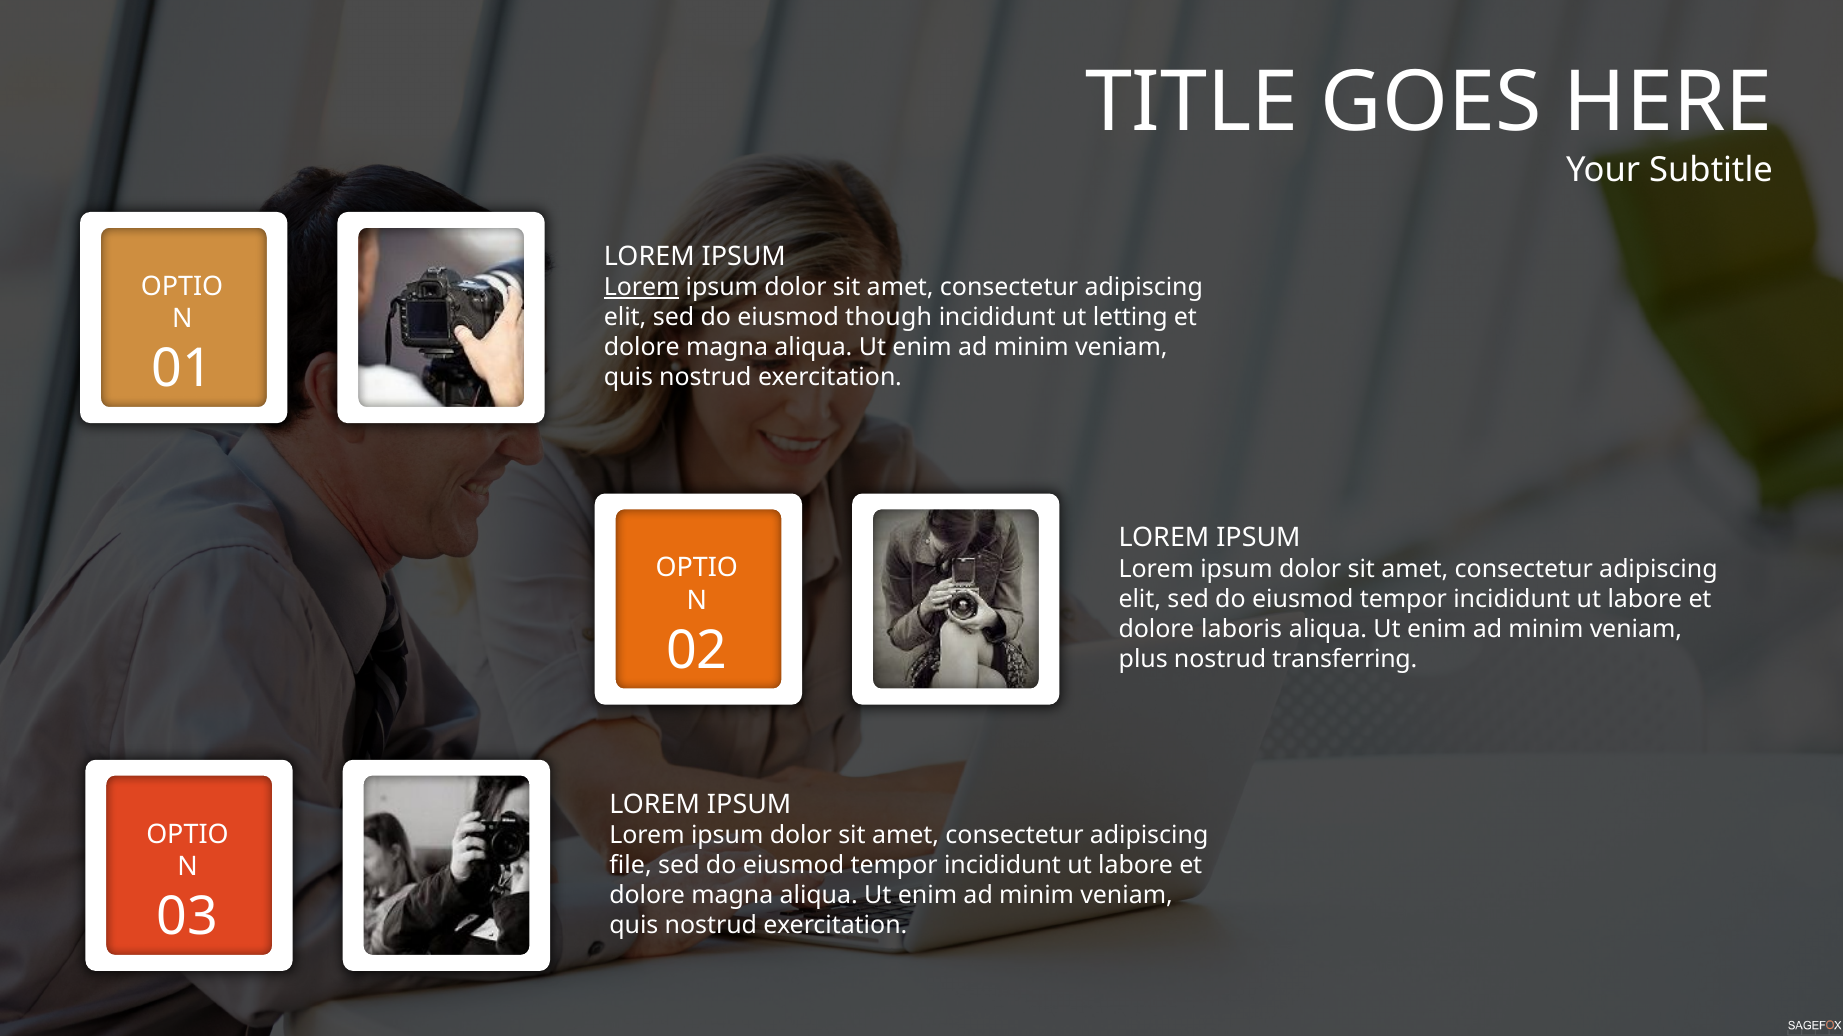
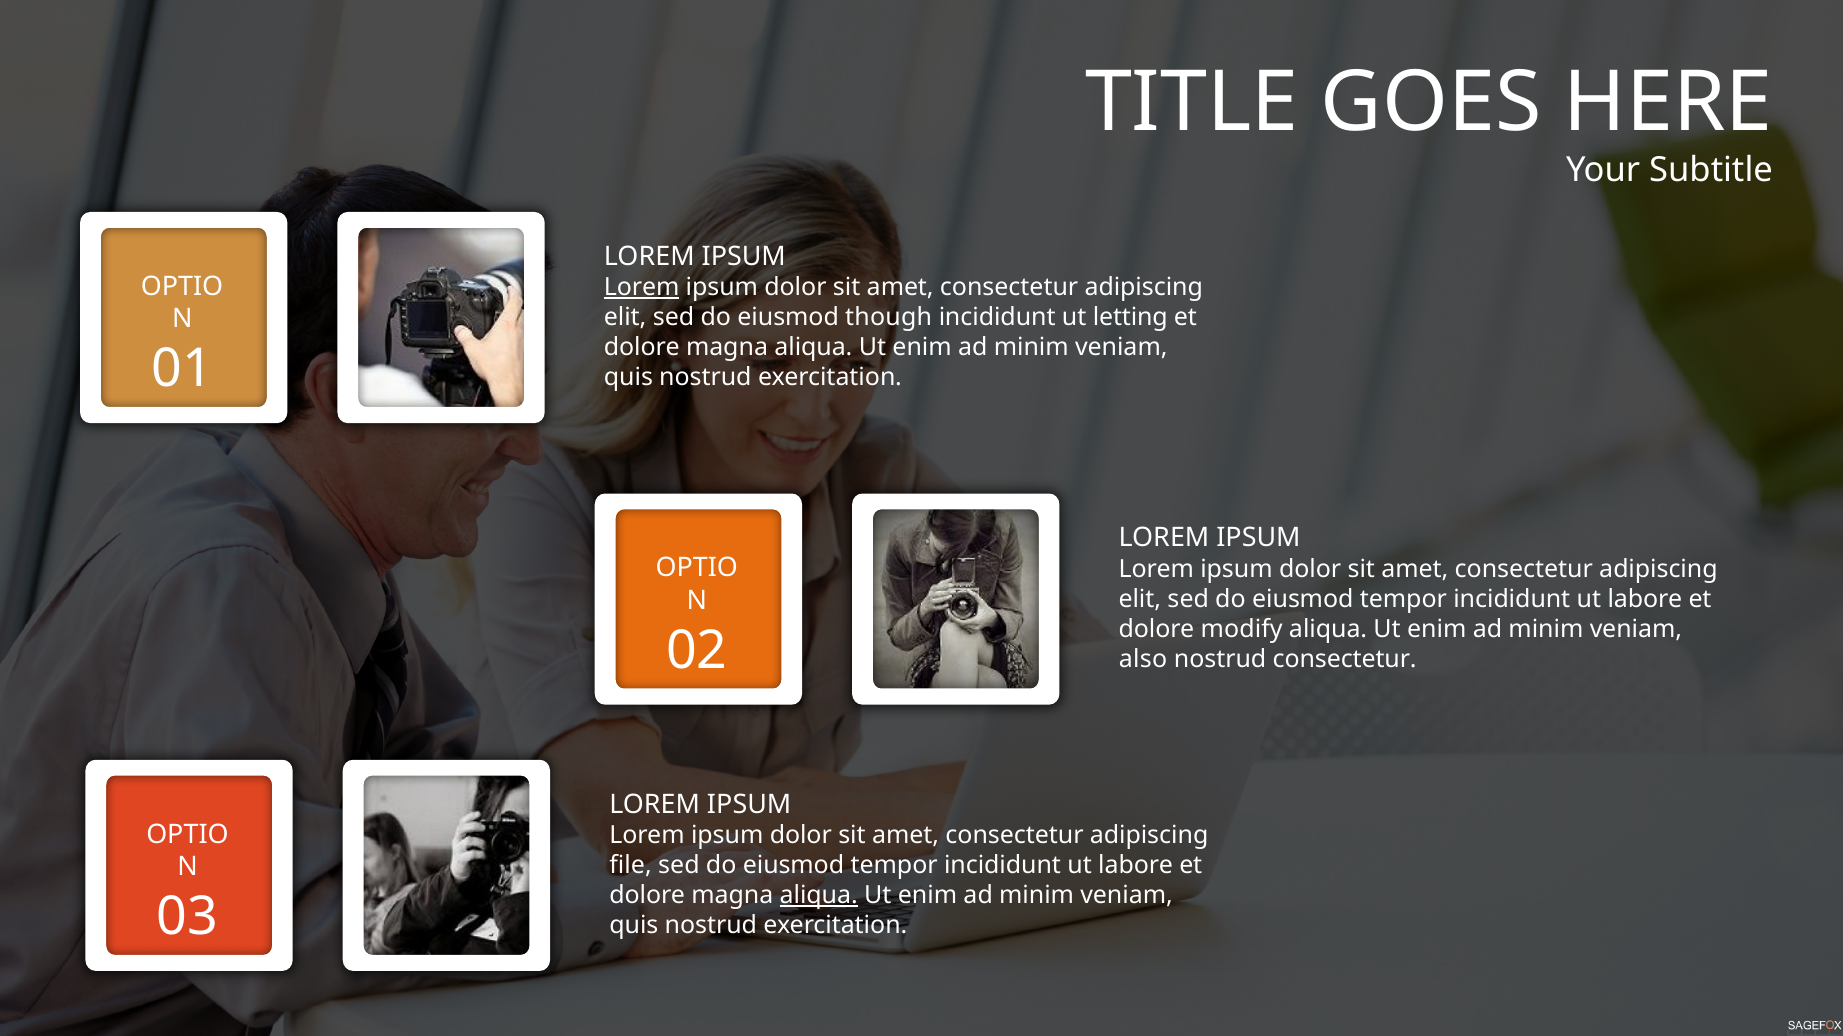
laboris: laboris -> modify (1242, 629)
plus: plus -> also (1143, 659)
nostrud transferring: transferring -> consectetur (1345, 659)
aliqua underline: none -> present (819, 896)
